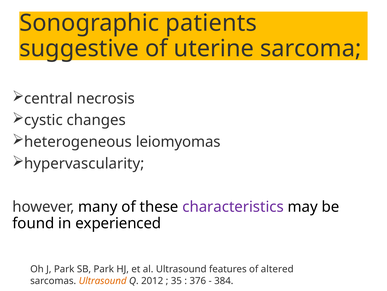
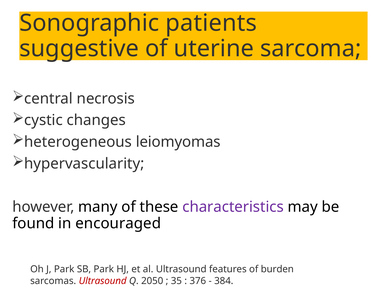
experienced: experienced -> encouraged (118, 223)
altered: altered -> burden (277, 269)
Ultrasound colour: orange -> red (103, 280)
2012: 2012 -> 2050 (152, 280)
